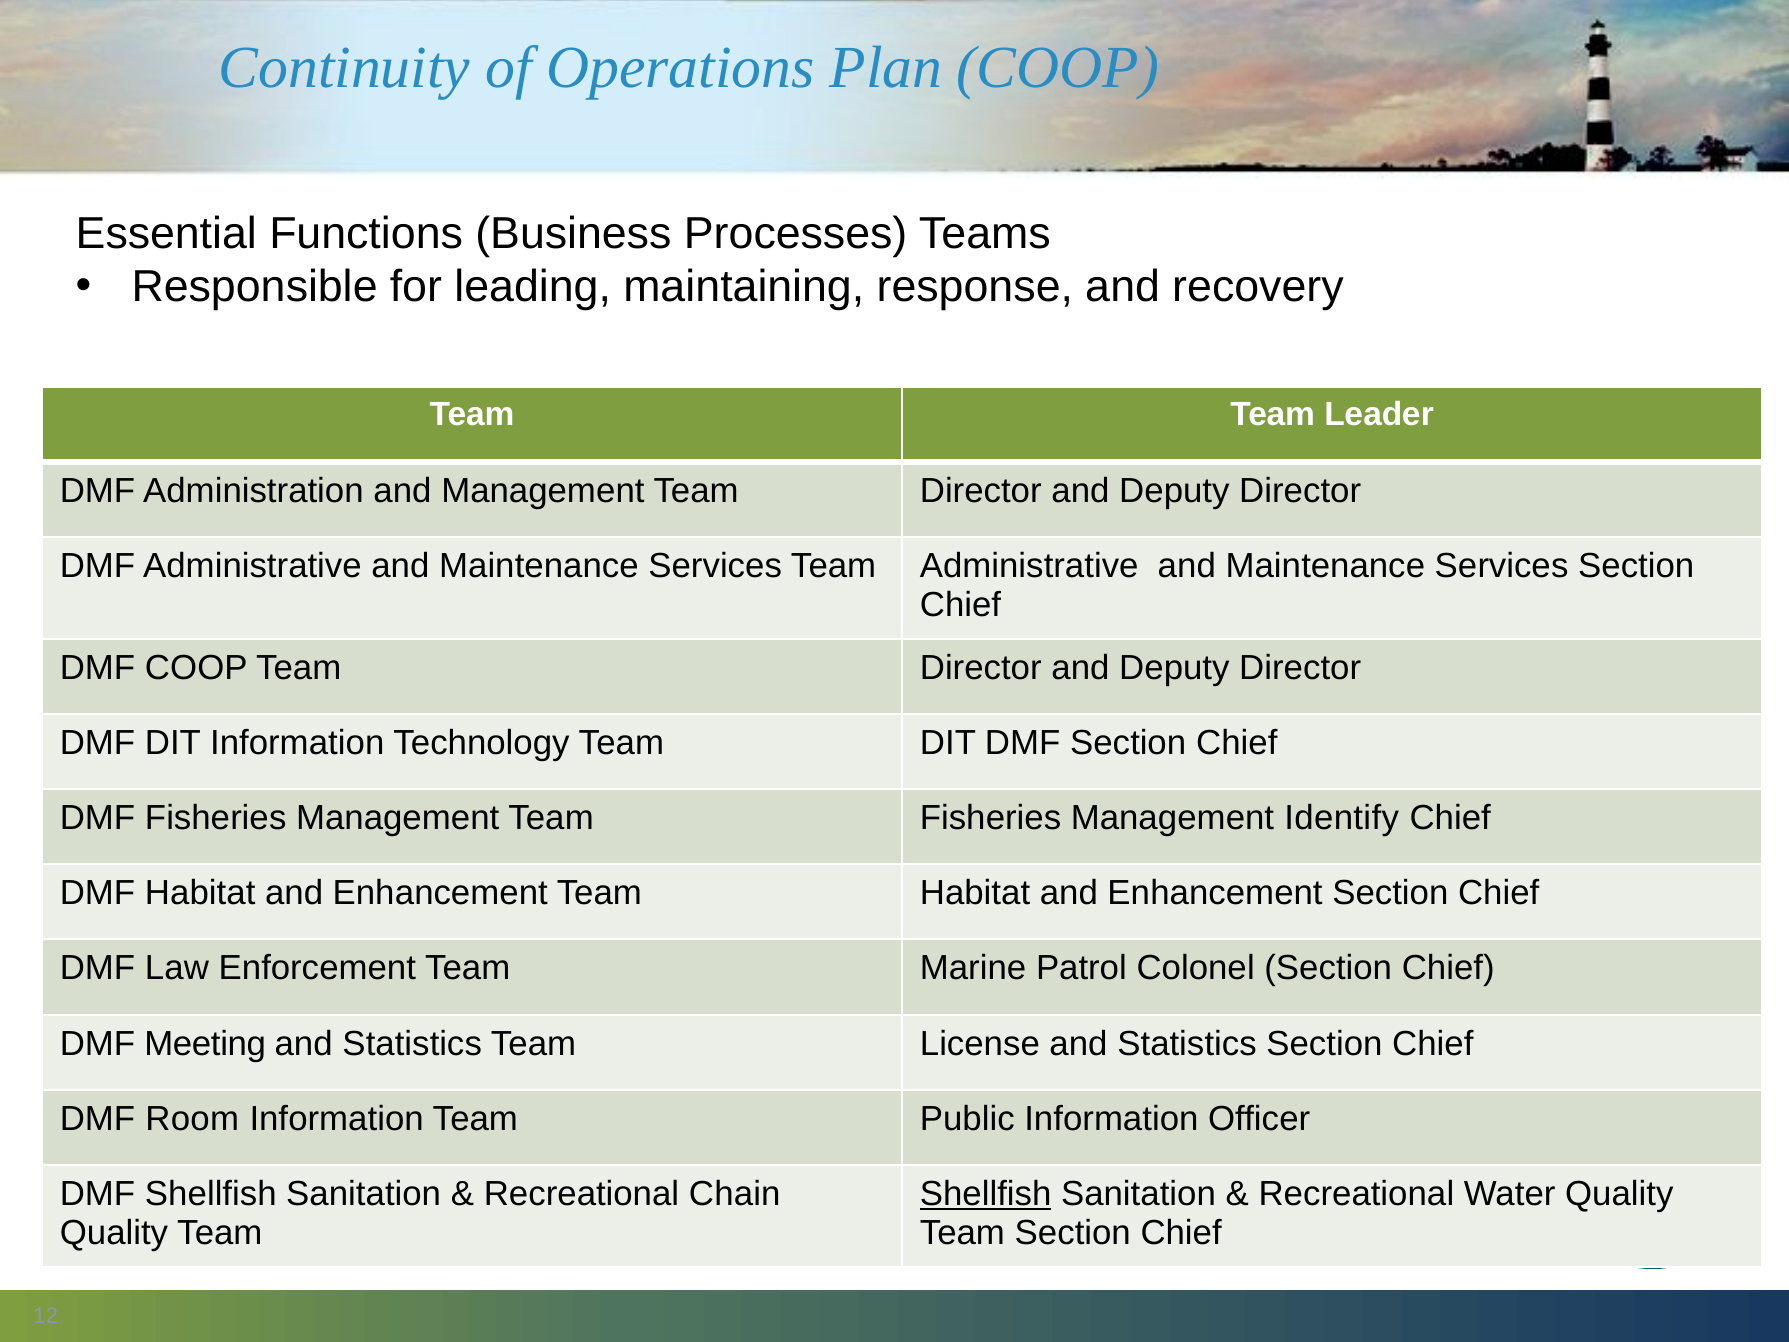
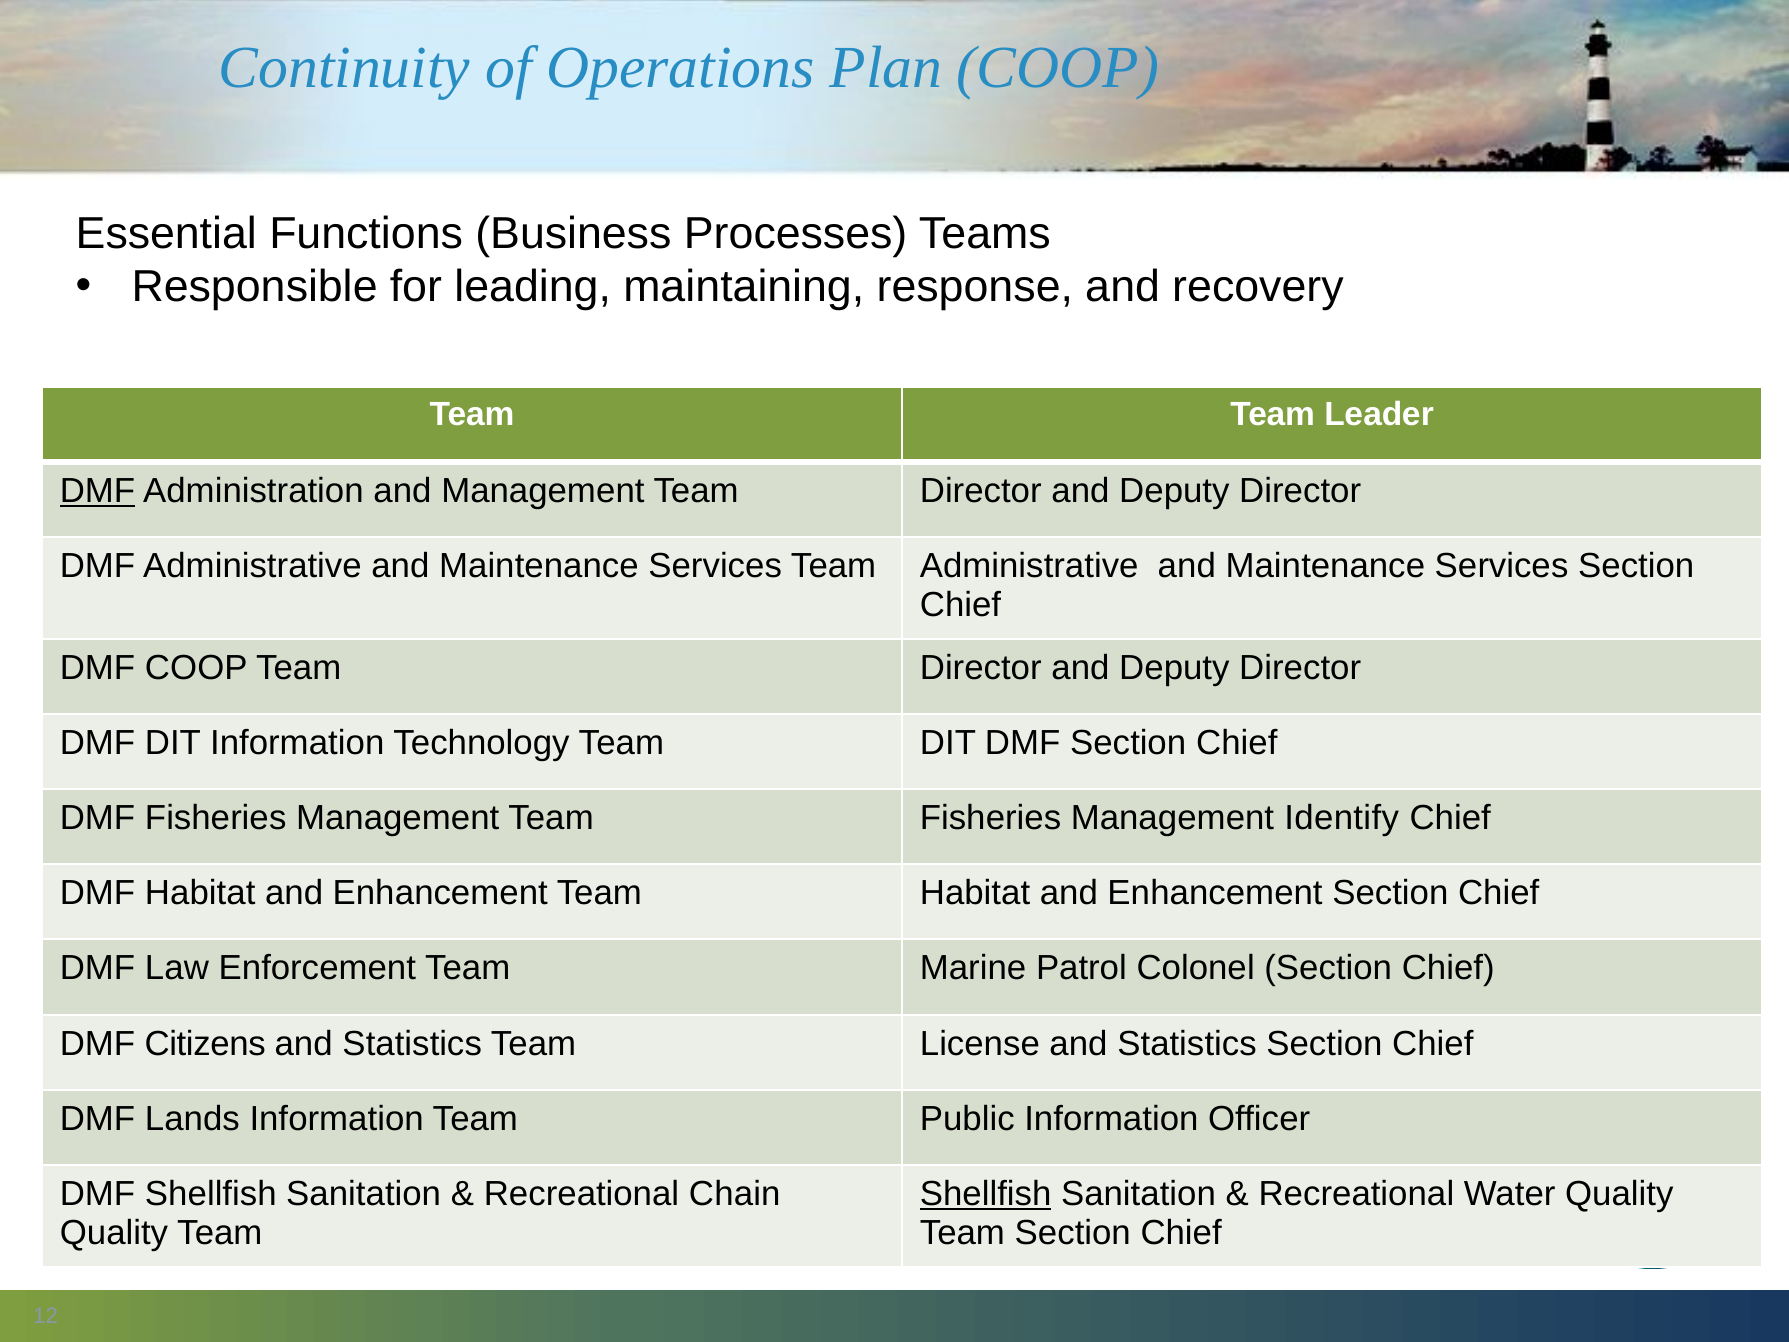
DMF underline: none -> present (97, 491)
Meeting: Meeting -> Citizens (205, 1043)
Room: Room -> Lands (192, 1119)
